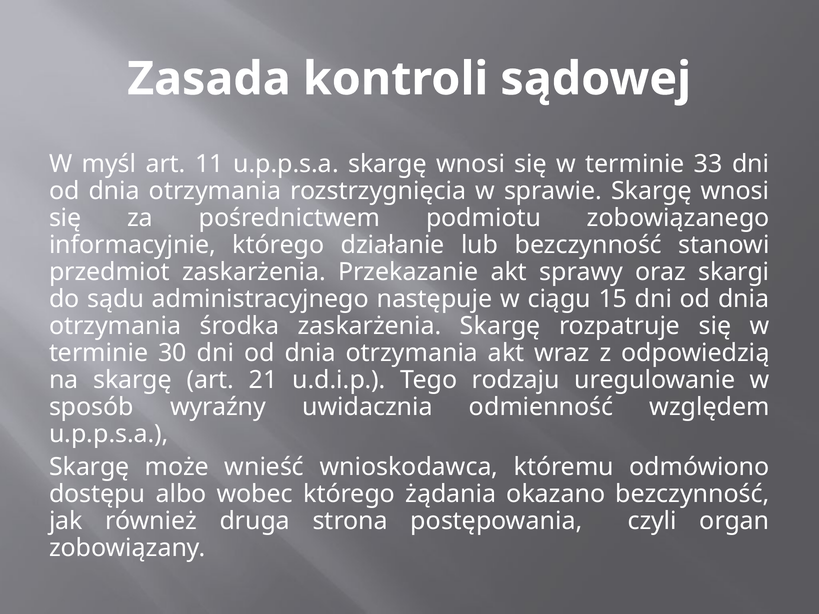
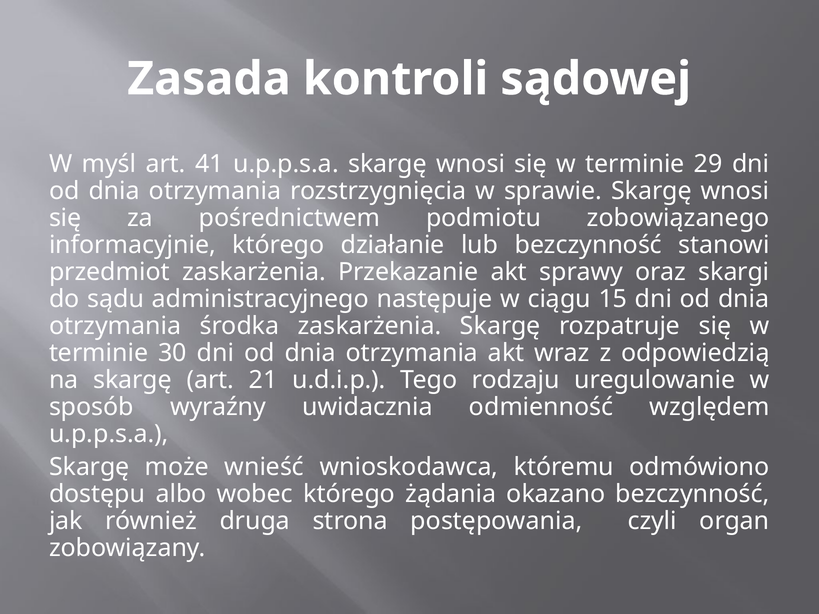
11: 11 -> 41 (209, 164)
33: 33 -> 29 (708, 164)
